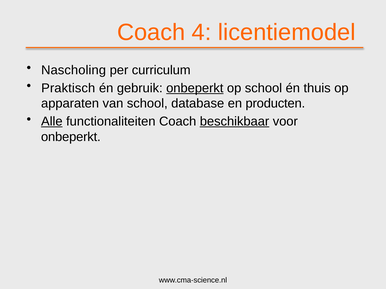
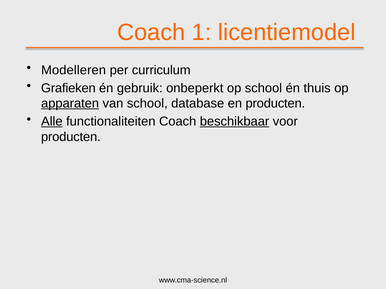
4: 4 -> 1 (201, 33)
Nascholing: Nascholing -> Modelleren (74, 70)
Praktisch: Praktisch -> Grafieken (68, 88)
onbeperkt underline: present -> none (195, 88)
apparaten underline: none -> present (70, 104)
onbeperkt: onbeperkt -> producten (71, 137)
